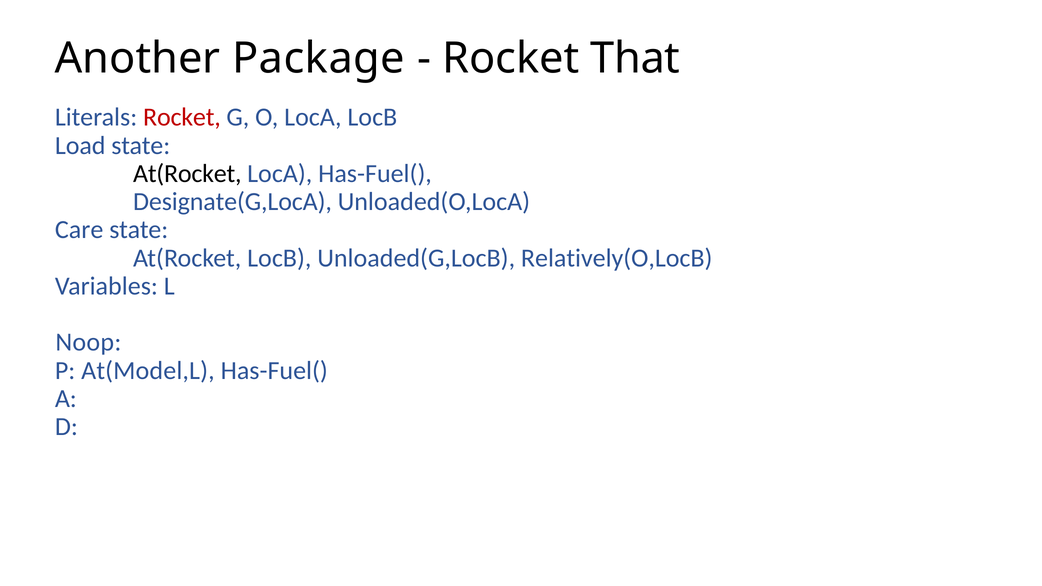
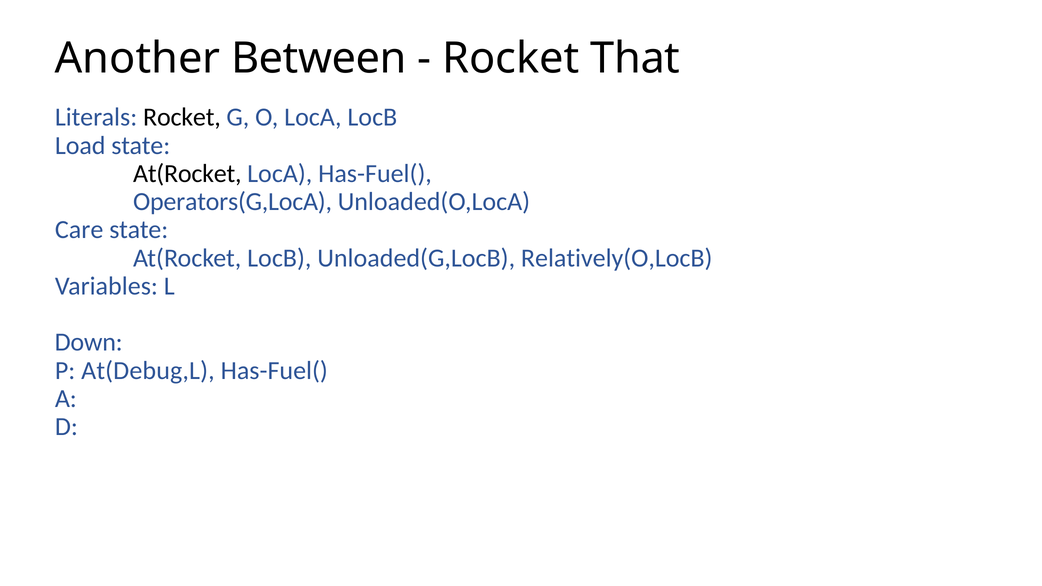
Package: Package -> Between (319, 58)
Rocket colour: red -> black (182, 117)
Designate(G,LocA: Designate(G,LocA -> Operators(G,LocA (233, 202)
Noop: Noop -> Down (89, 342)
At(Model,L: At(Model,L -> At(Debug,L (148, 371)
